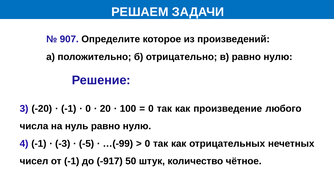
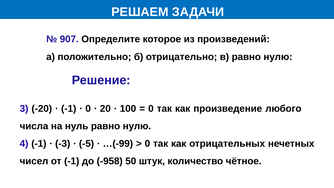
-917: -917 -> -958 (110, 161)
